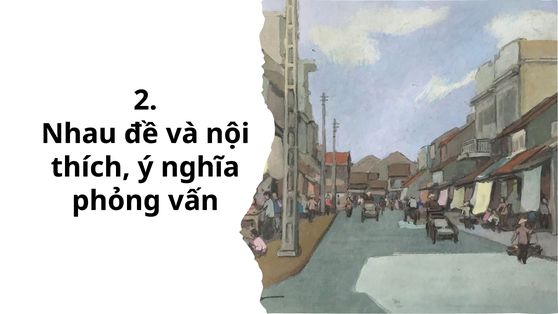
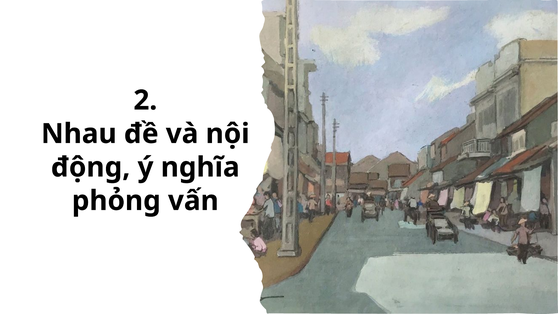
thích: thích -> động (91, 167)
